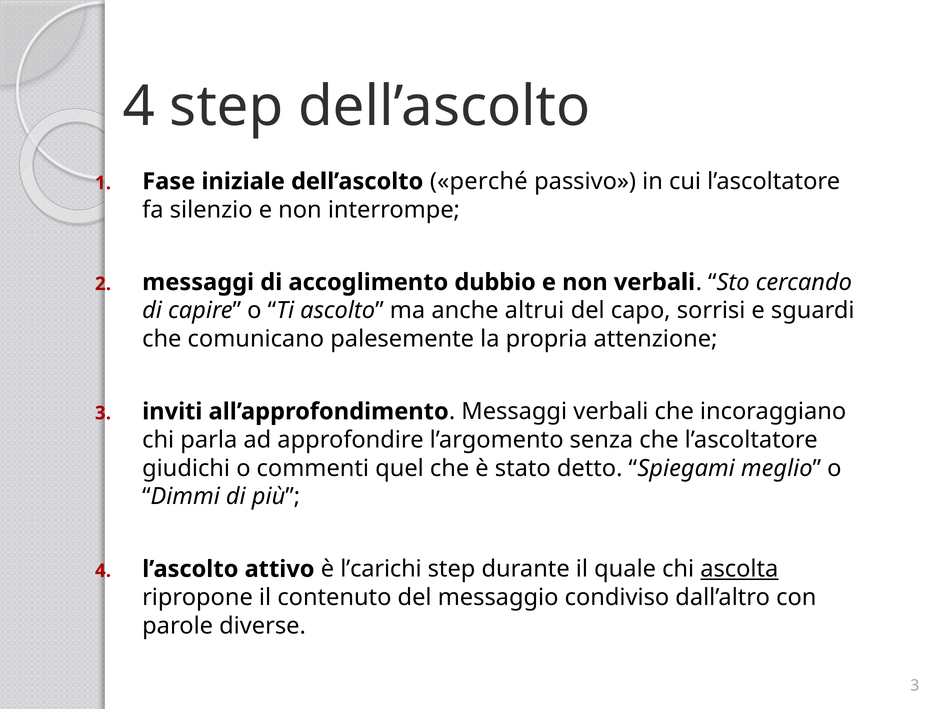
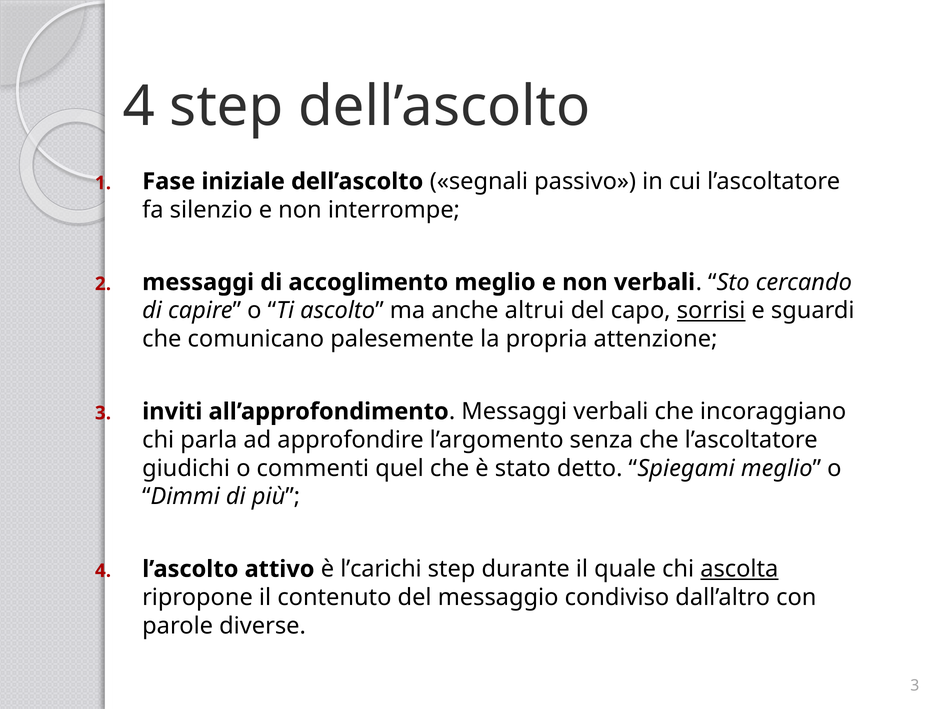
perché: perché -> segnali (479, 182)
accoglimento dubbio: dubbio -> meglio (495, 282)
sorrisi underline: none -> present (711, 311)
